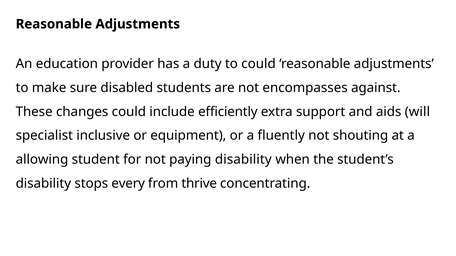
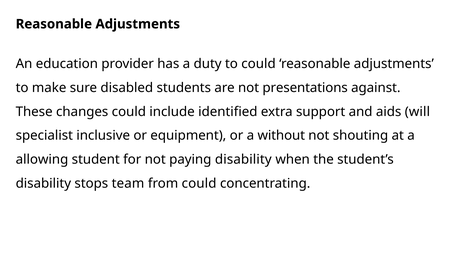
encompasses: encompasses -> presentations (305, 88)
efficiently: efficiently -> identified (228, 112)
fluently: fluently -> without (281, 136)
every: every -> team (128, 184)
from thrive: thrive -> could (199, 184)
